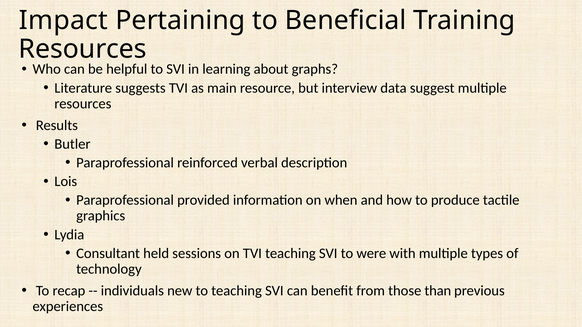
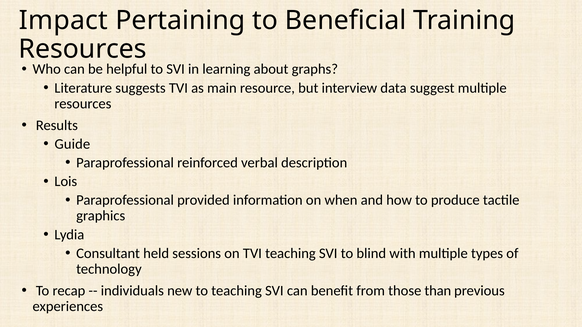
Butler: Butler -> Guide (72, 144)
were: were -> blind (371, 254)
